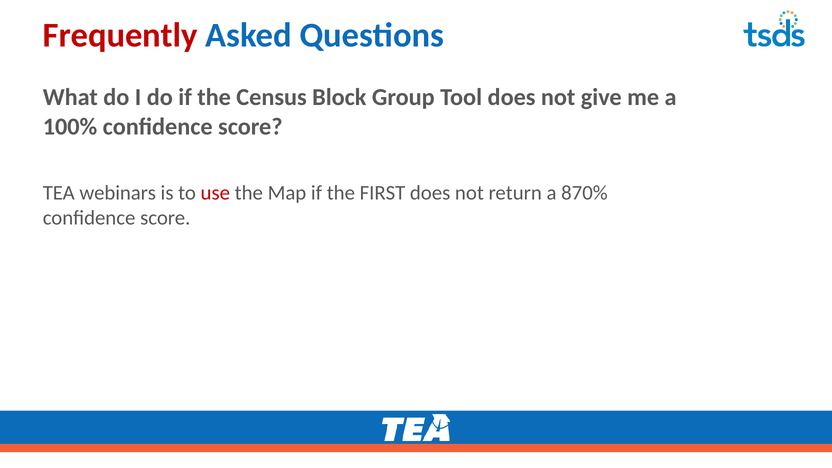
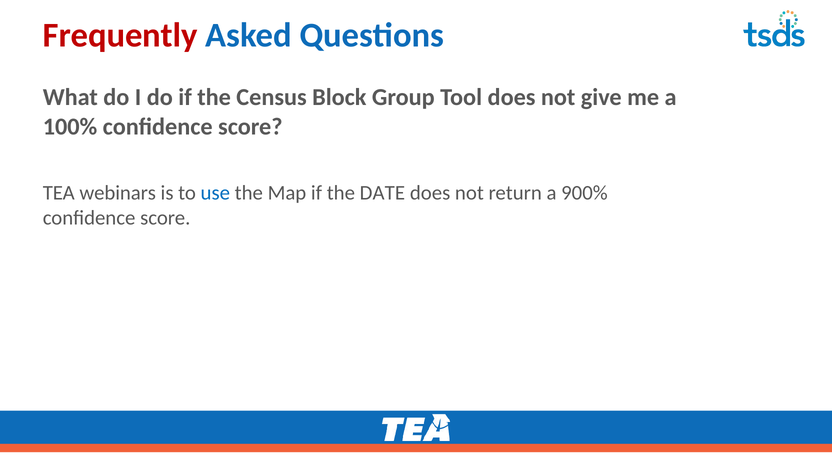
use colour: red -> blue (215, 193)
FIRST: FIRST -> DATE (382, 193)
870%: 870% -> 900% (584, 193)
